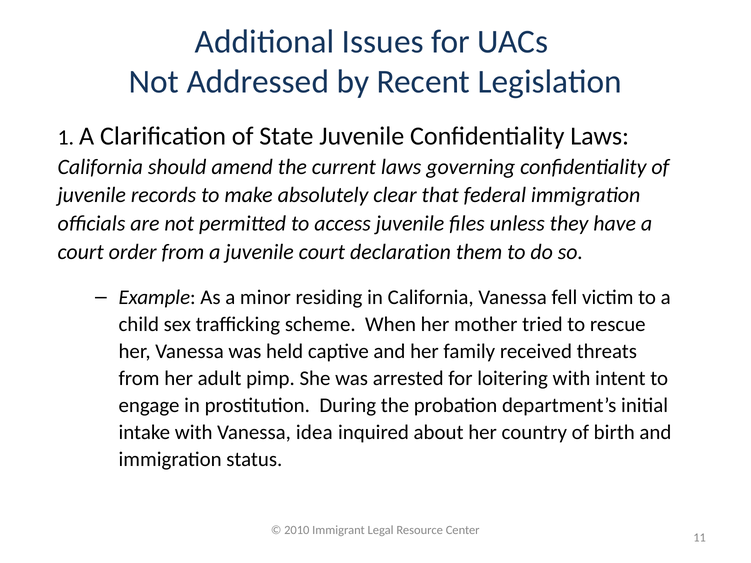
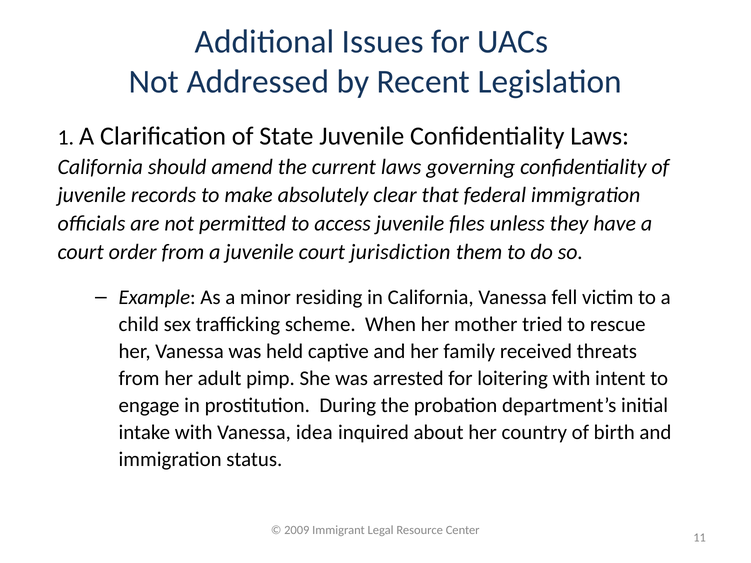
declaration: declaration -> jurisdiction (400, 252)
2010: 2010 -> 2009 (297, 530)
